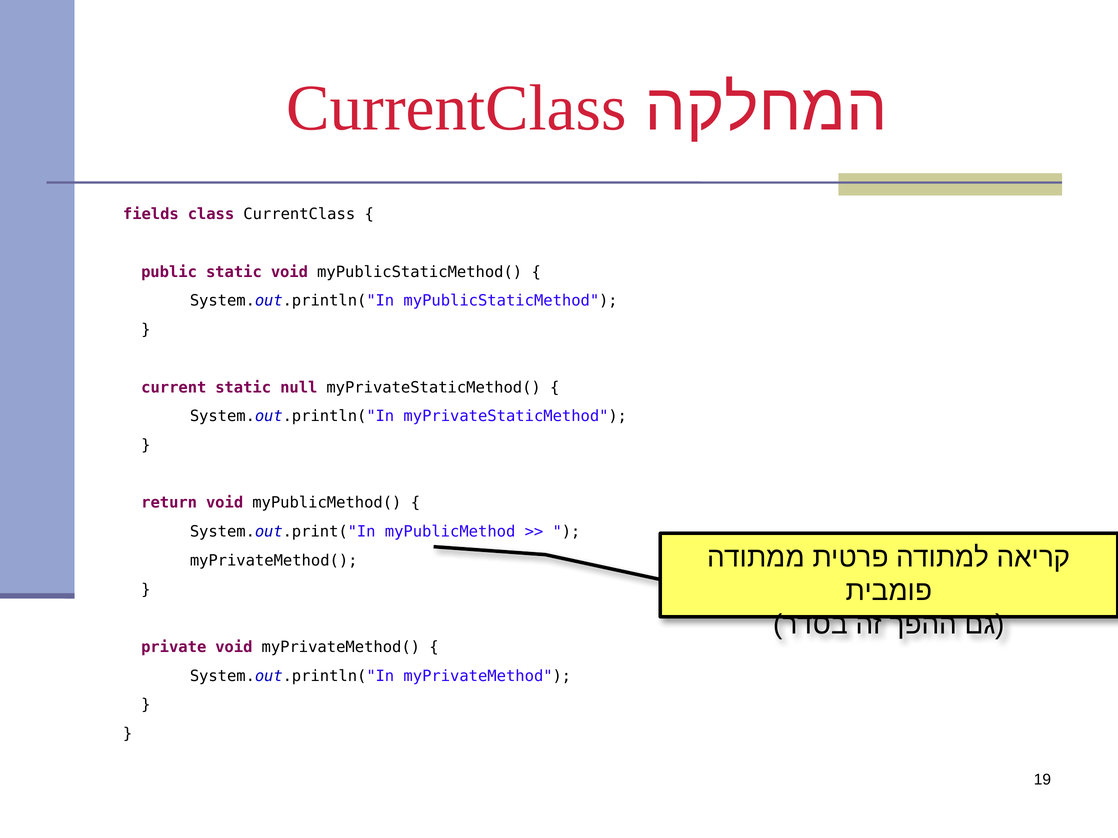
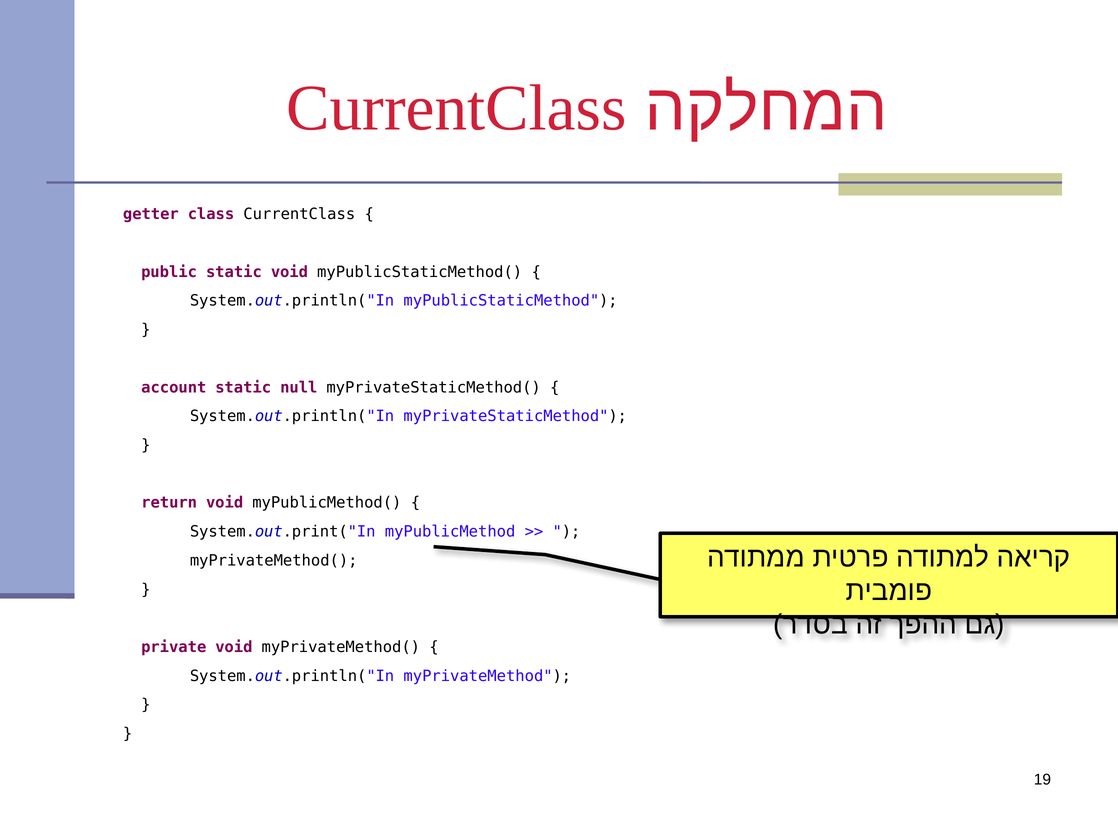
fields: fields -> getter (151, 214)
current: current -> account (174, 388)
